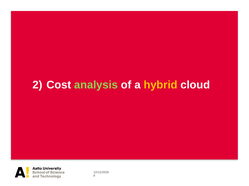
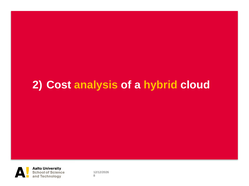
analysis colour: light green -> yellow (96, 85)
